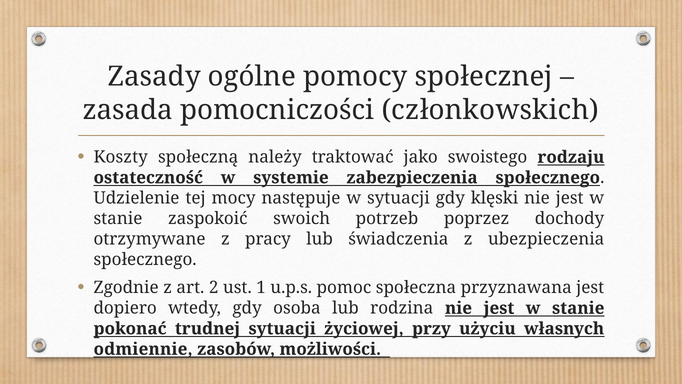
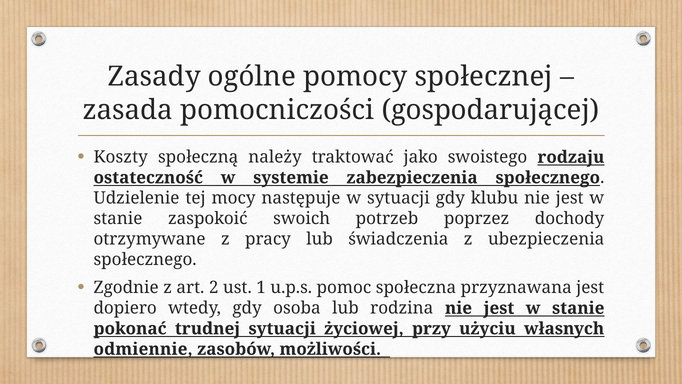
członkowskich: członkowskich -> gospodarującej (490, 110)
klęski: klęski -> klubu (495, 198)
